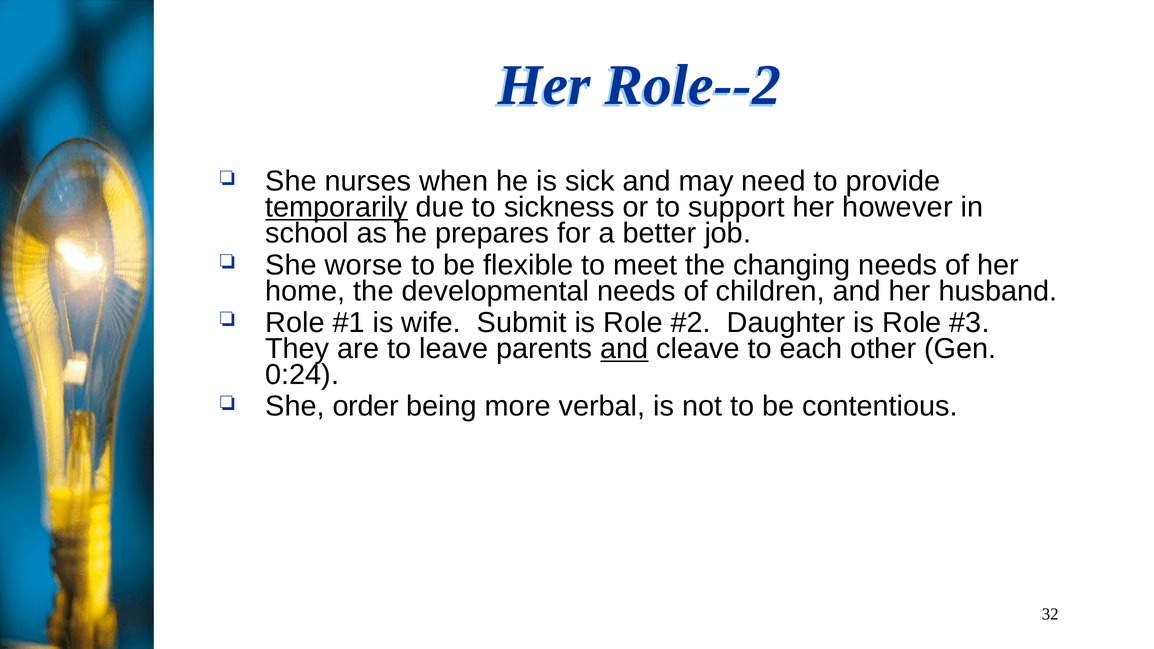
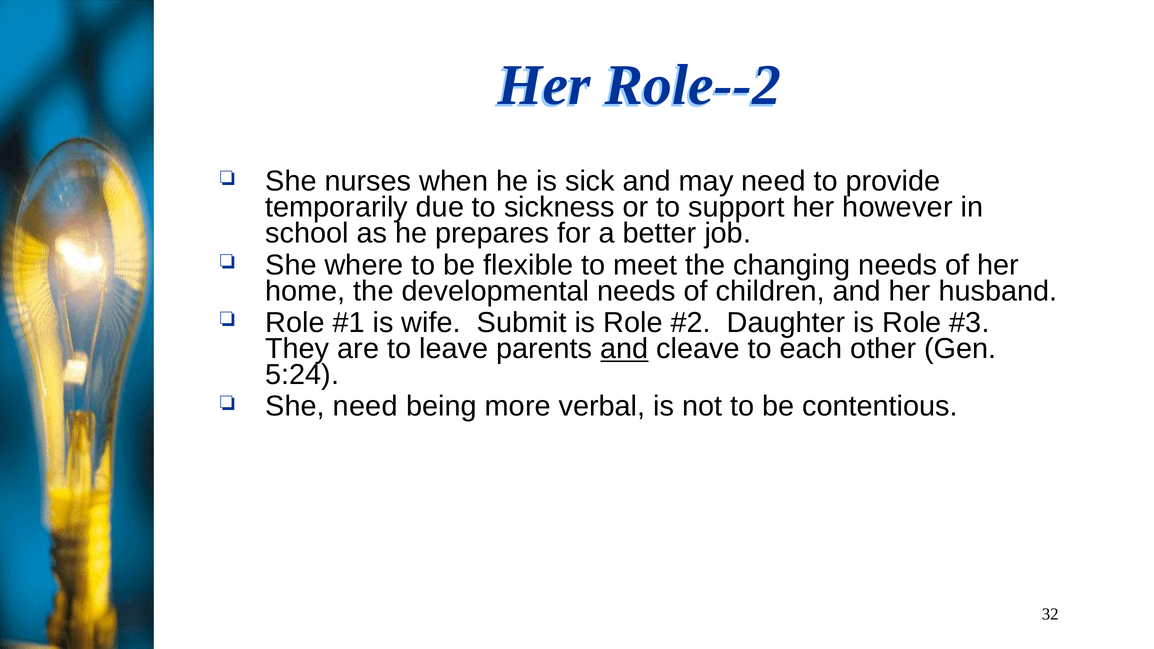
temporarily underline: present -> none (337, 207)
worse: worse -> where (364, 265)
0:24: 0:24 -> 5:24 (302, 375)
She order: order -> need (365, 406)
